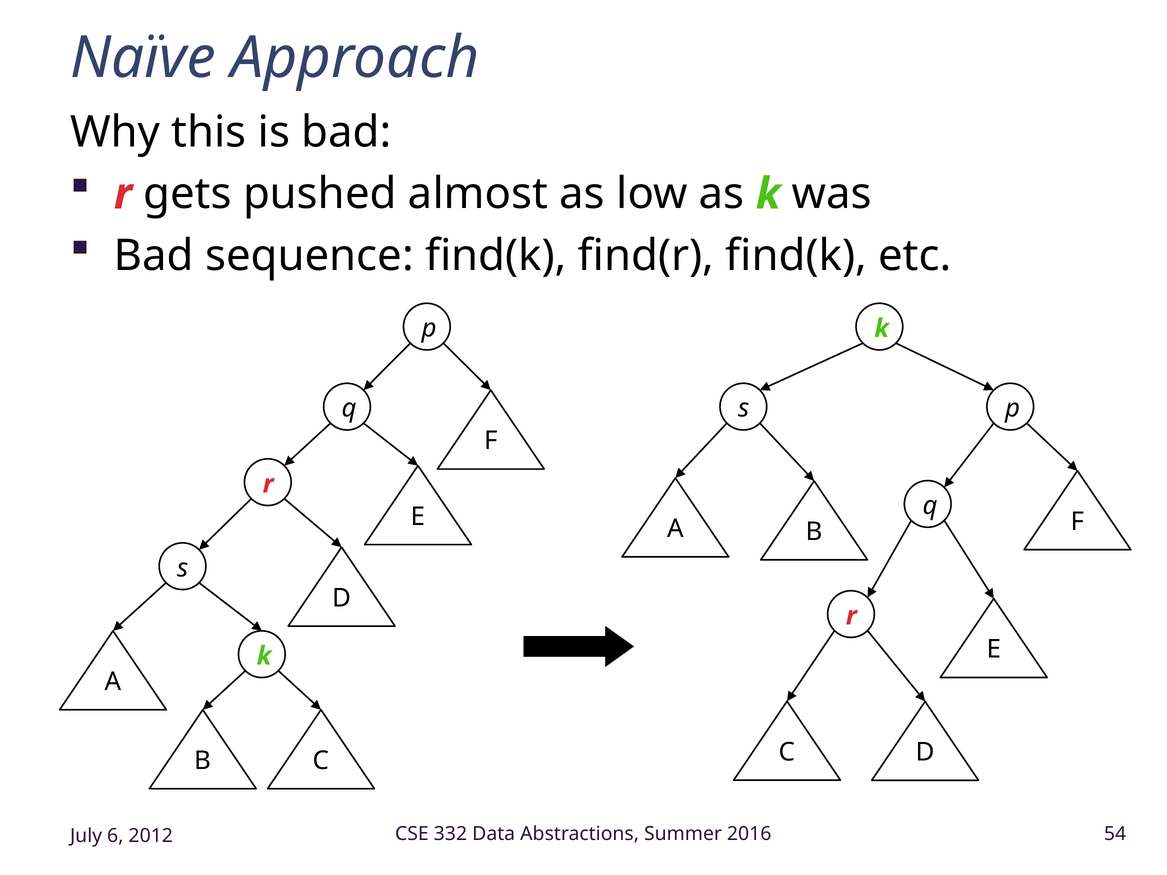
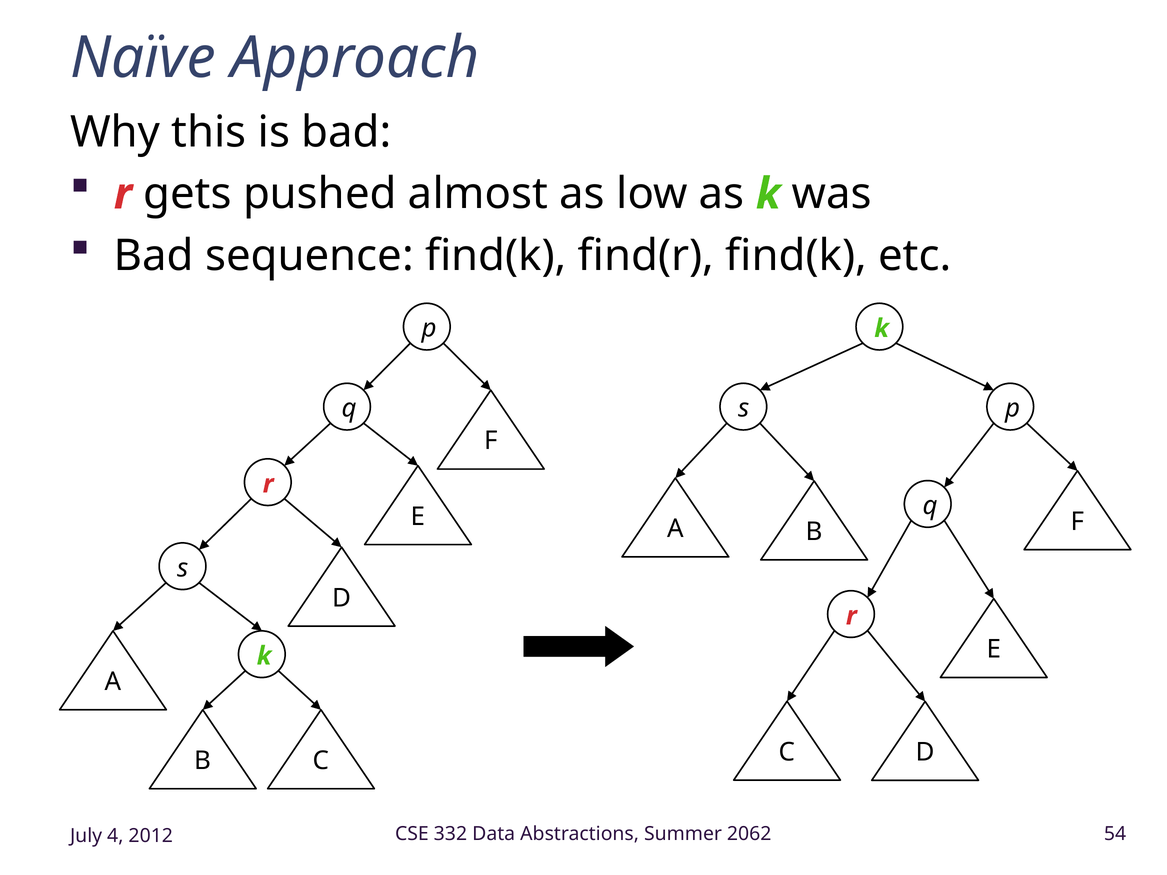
2016: 2016 -> 2062 (749, 834)
6: 6 -> 4 (115, 836)
